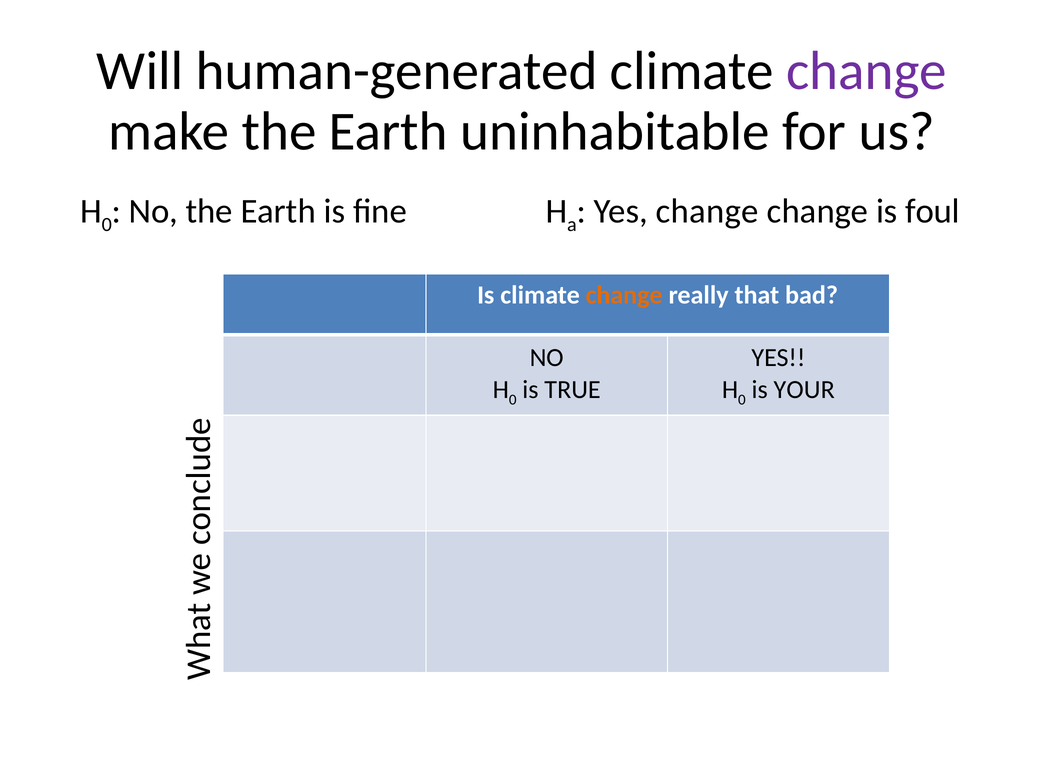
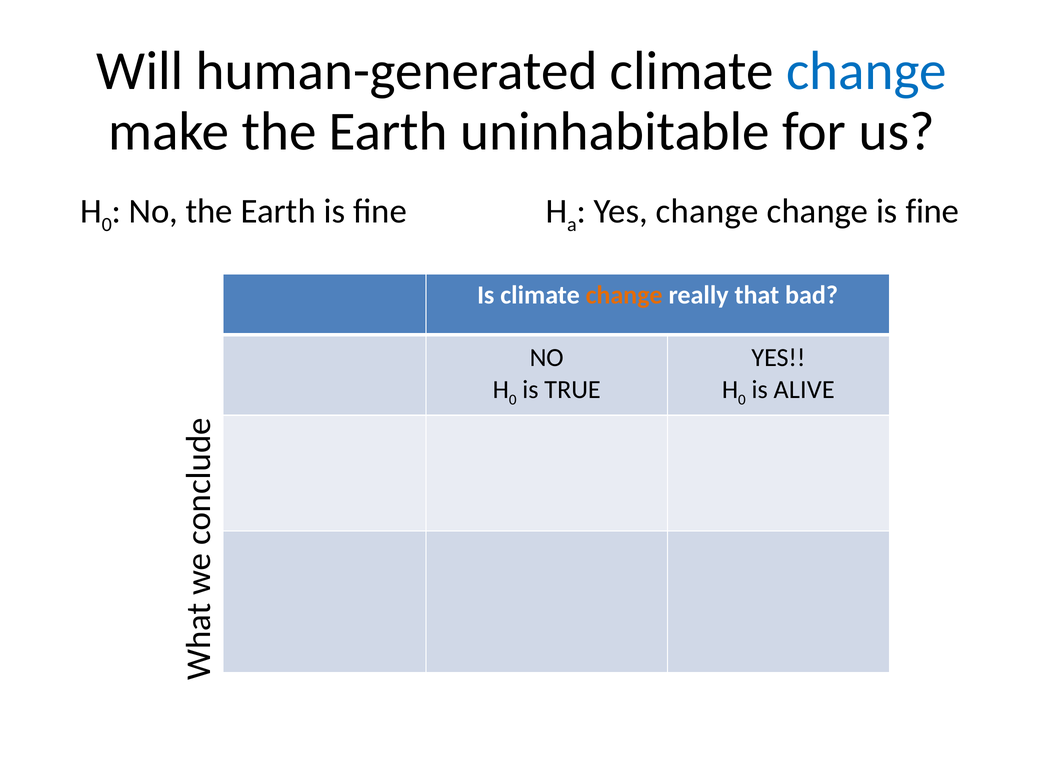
change colour: purple -> blue (867, 71)
change is foul: foul -> fine (932, 211)
YOUR: YOUR -> ALIVE (804, 389)
